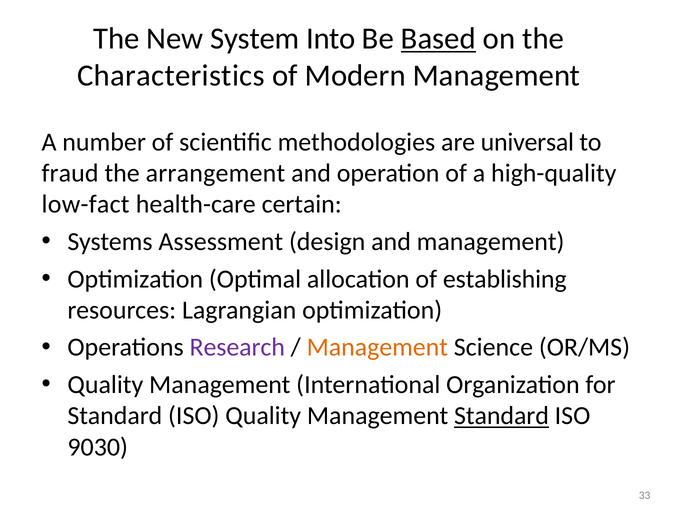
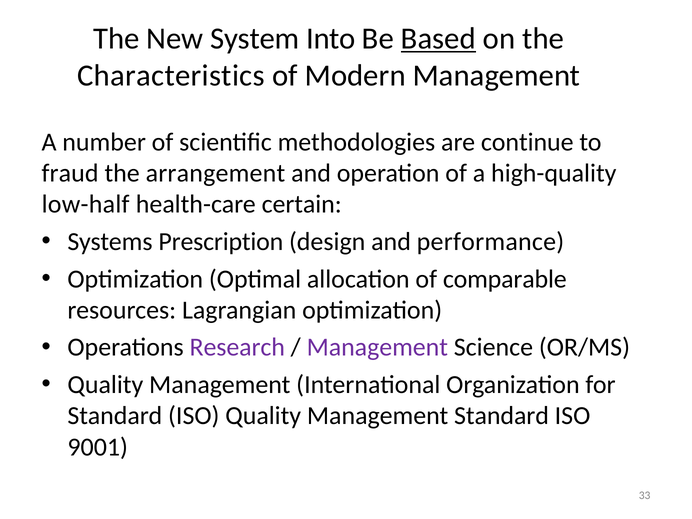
universal: universal -> continue (527, 142)
low-fact: low-fact -> low-half (86, 204)
Assessment: Assessment -> Prescription (221, 242)
and management: management -> performance (490, 242)
establishing: establishing -> comparable (505, 279)
Management colour: orange -> purple (377, 347)
Standard underline: present -> none (502, 416)
9030: 9030 -> 9001 (98, 447)
